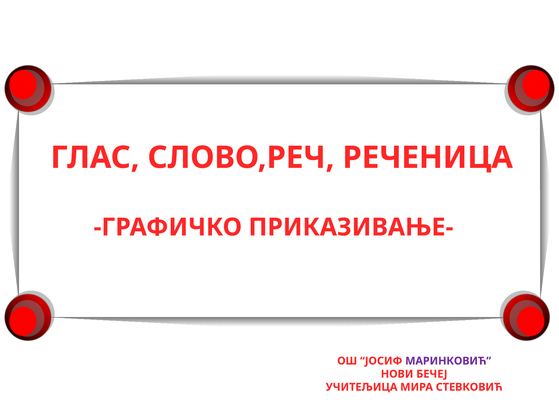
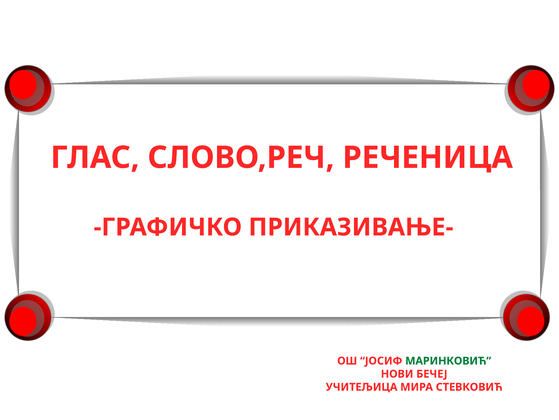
МАРИНКОВИЋ colour: purple -> green (448, 360)
